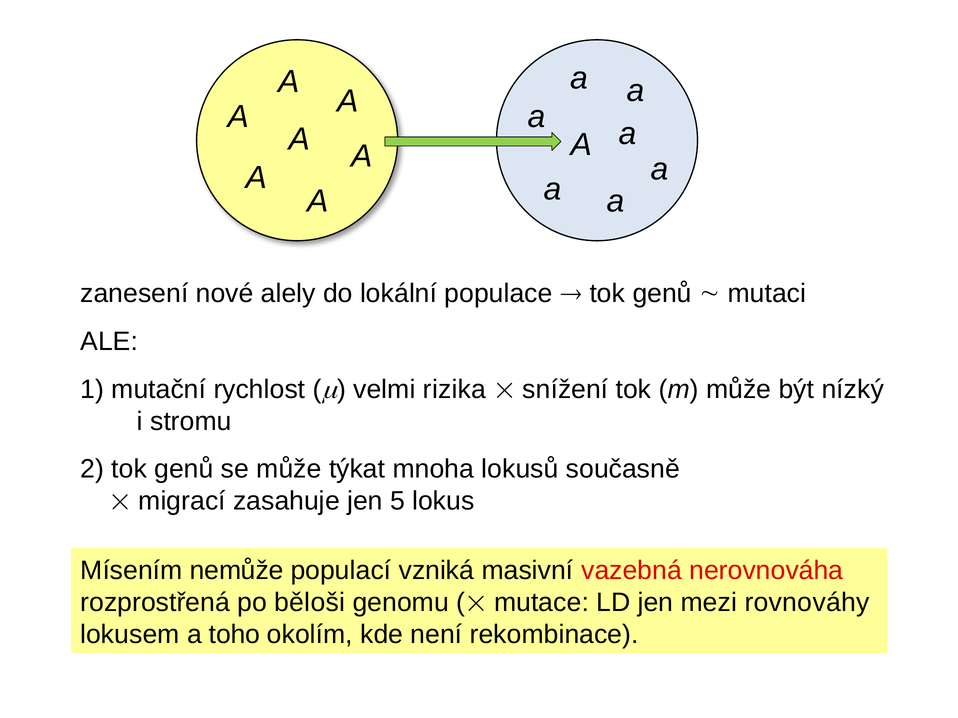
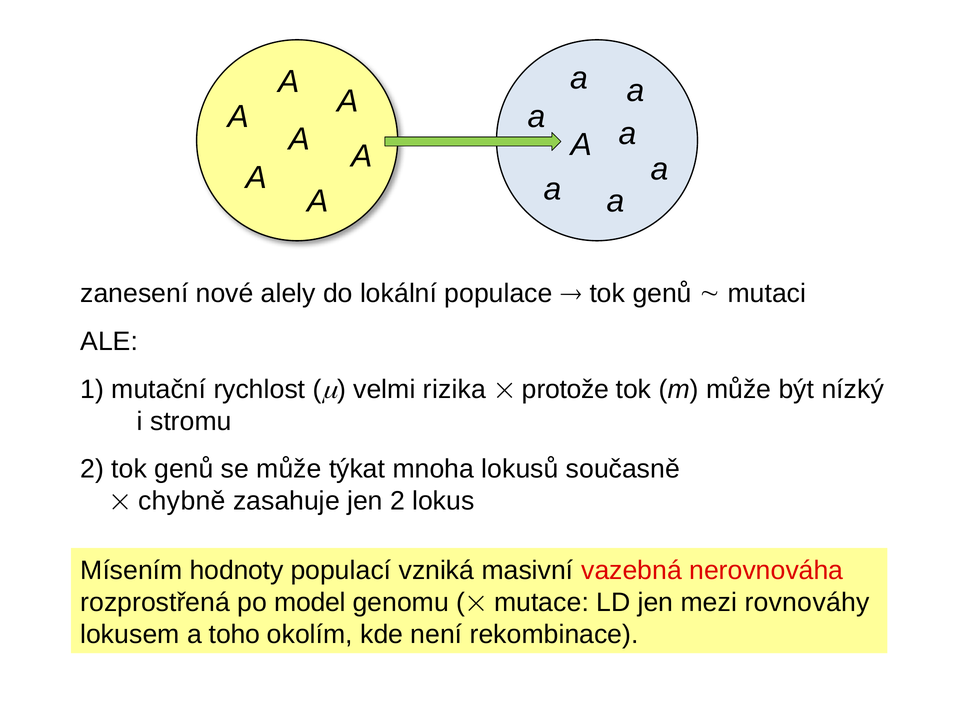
snížení: snížení -> protože (566, 390)
migrací: migrací -> chybně (182, 501)
jen 5: 5 -> 2 (397, 501)
nemůže: nemůže -> hodnoty (237, 571)
běloši: běloši -> model (310, 603)
